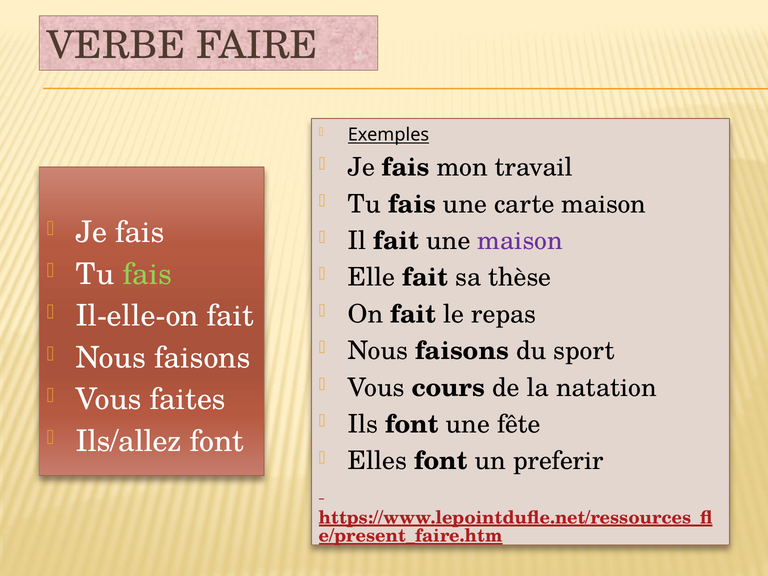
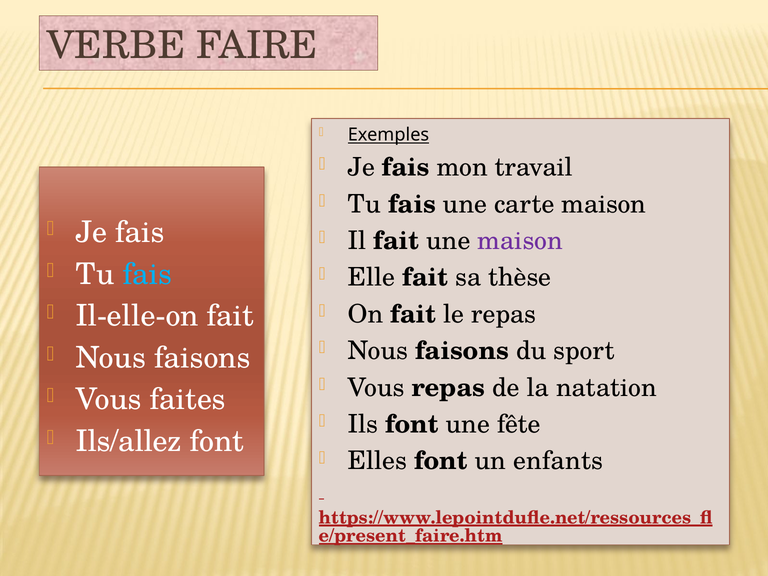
fais colour: light green -> light blue (147, 274)
Vous cours: cours -> repas (448, 388)
preferir: preferir -> enfants (558, 461)
